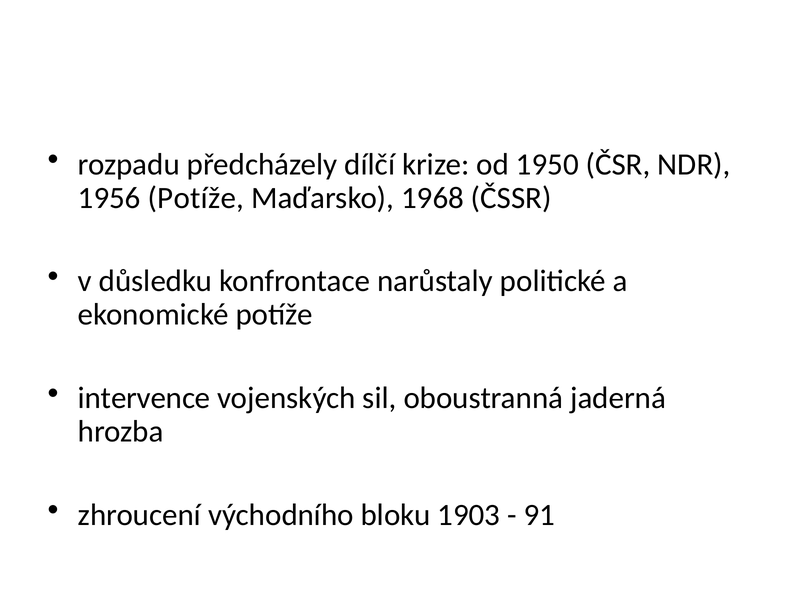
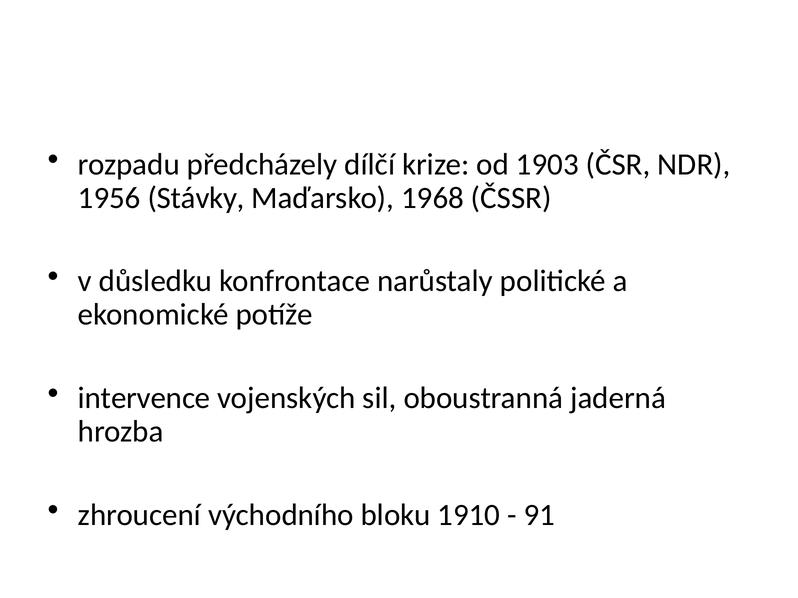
1950: 1950 -> 1903 (547, 164)
1956 Potíže: Potíže -> Stávky (196, 198)
1903: 1903 -> 1910 (469, 516)
